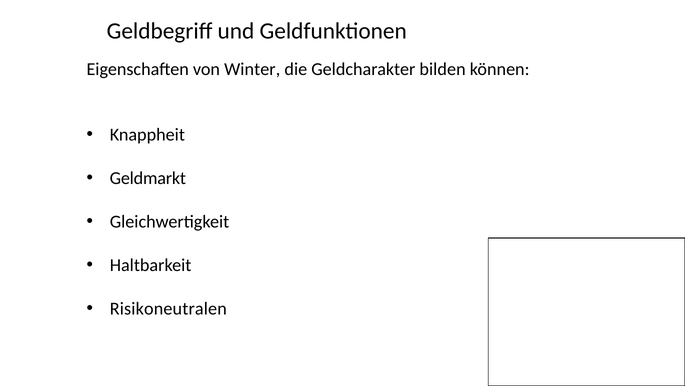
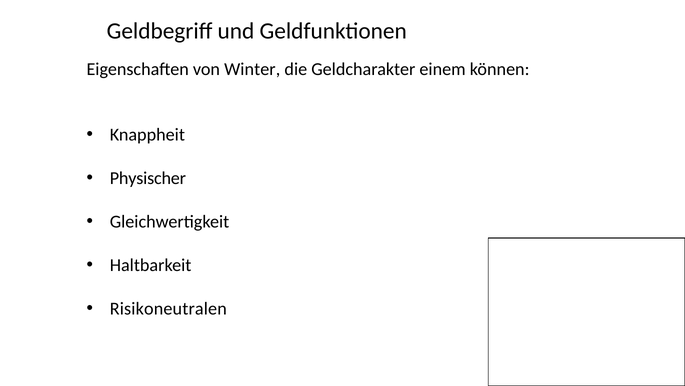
bilden: bilden -> einem (443, 69)
Geldmarkt: Geldmarkt -> Physischer (148, 178)
